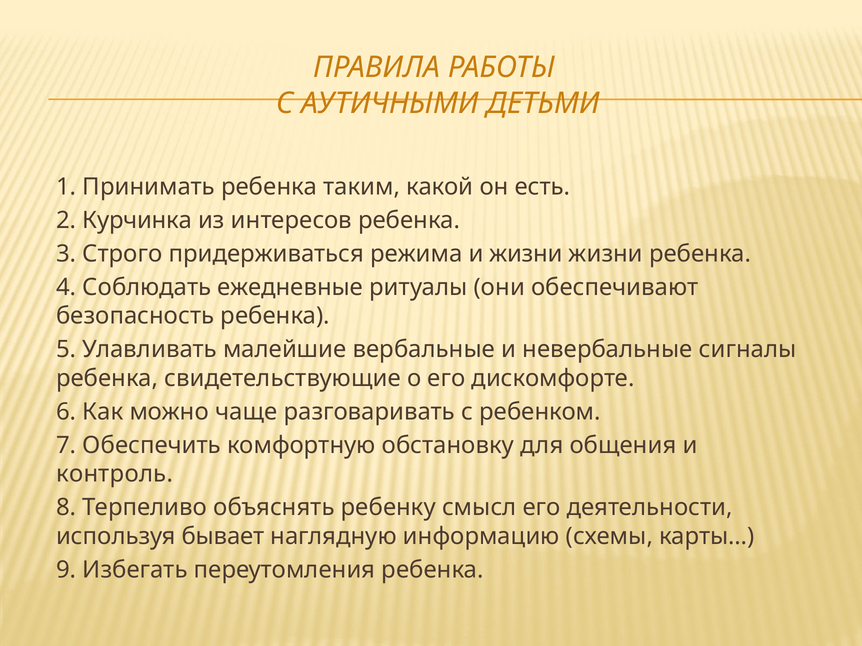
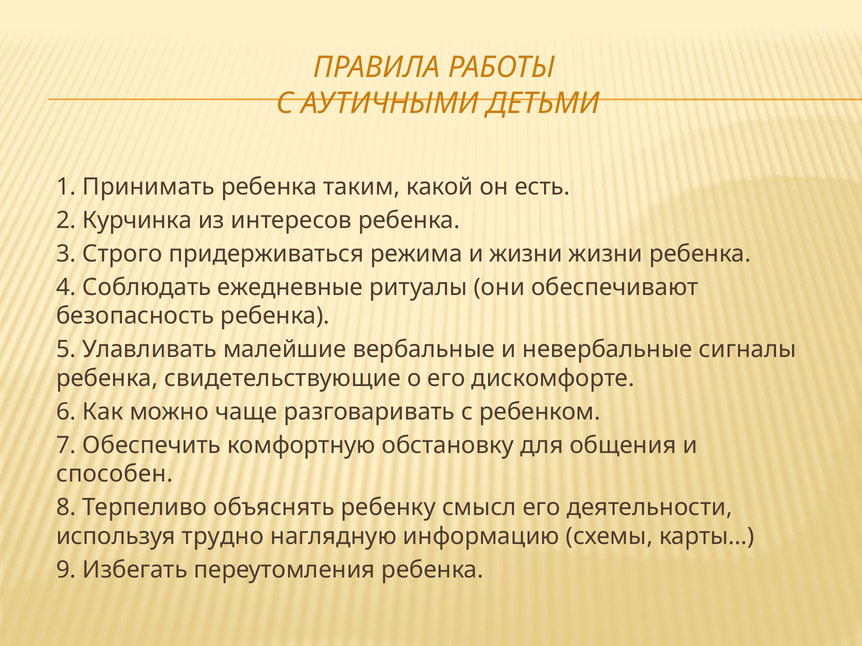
контроль: контроль -> способен (115, 474)
бывает: бывает -> трудно (223, 537)
